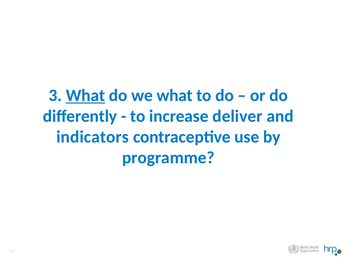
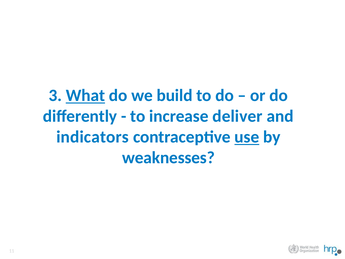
we what: what -> build (175, 95)
use underline: none -> present (247, 137)
programme: programme -> weaknesses (168, 158)
